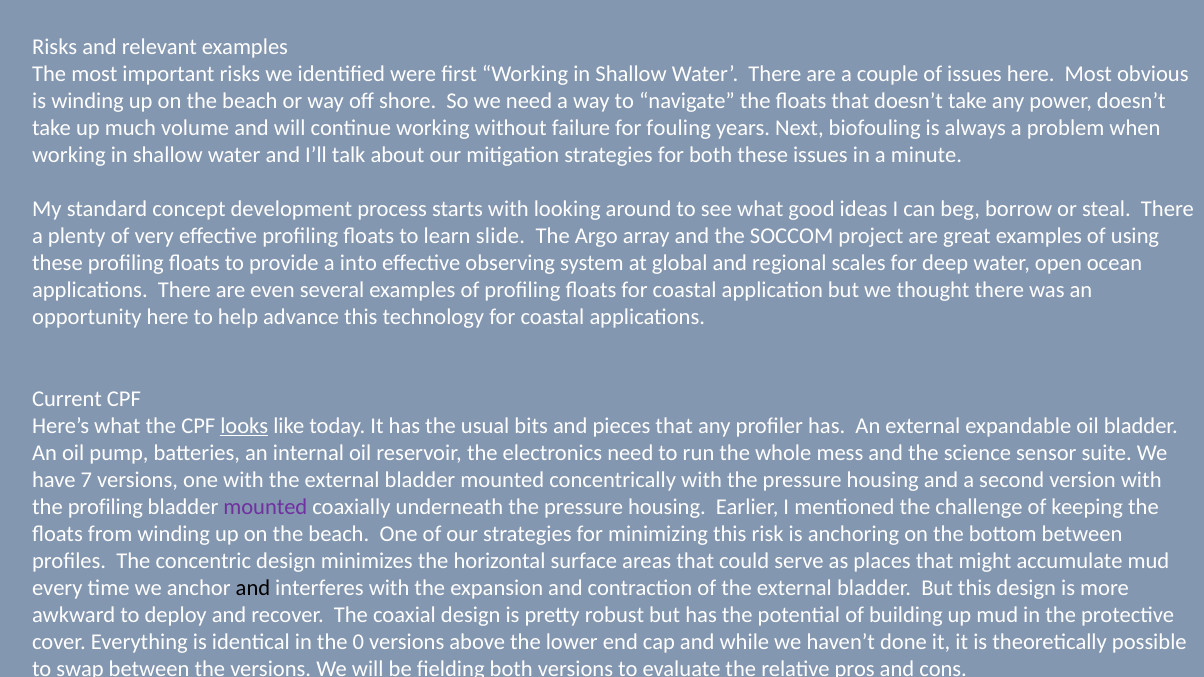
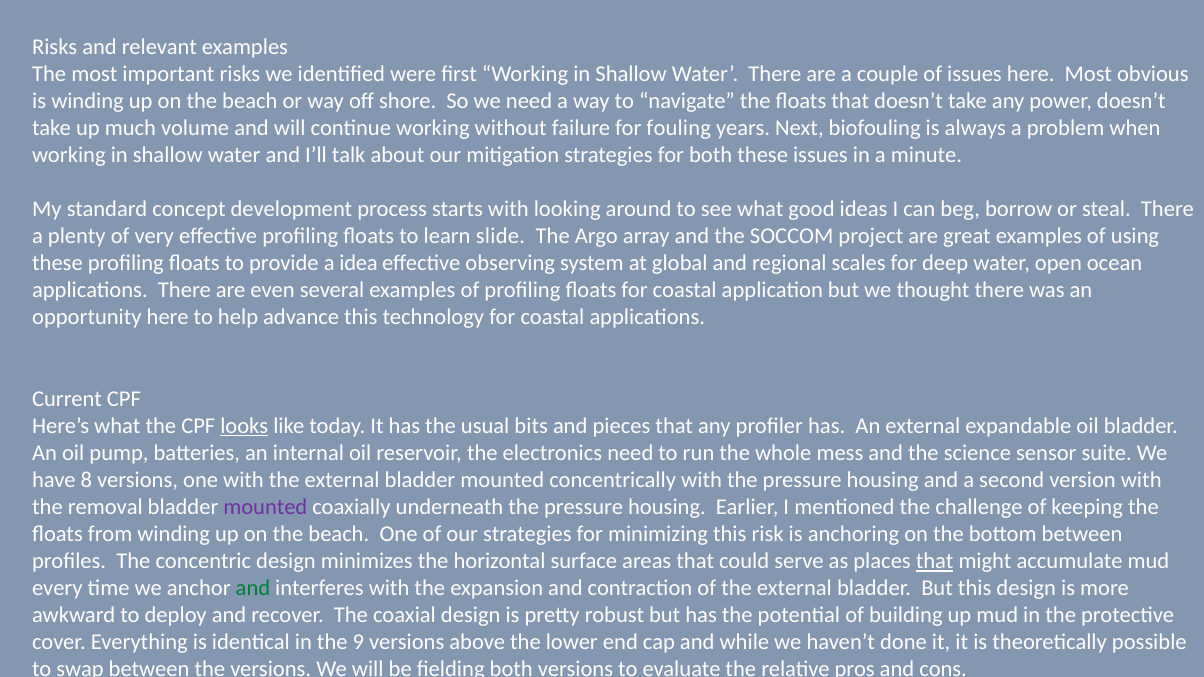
into: into -> idea (359, 263)
7: 7 -> 8 (86, 480)
the profiling: profiling -> removal (105, 507)
that underline: none -> present (935, 561)
and colour: black -> green (253, 588)
0: 0 -> 9 (358, 643)
